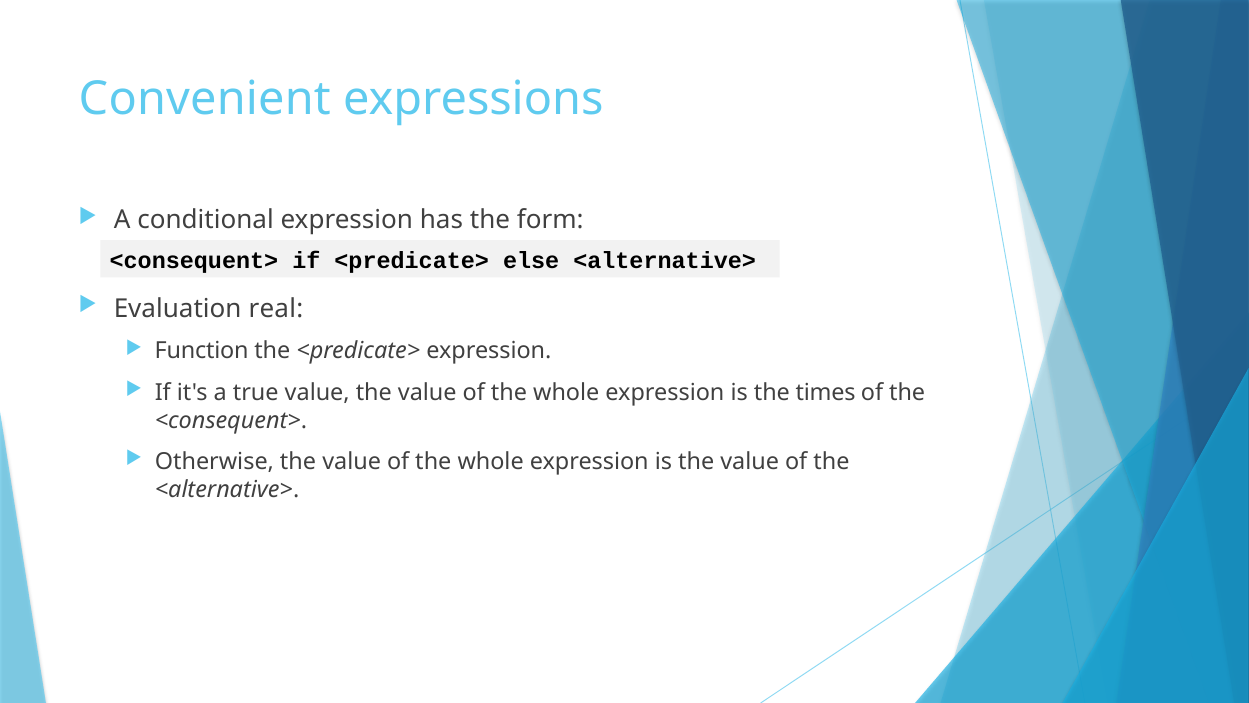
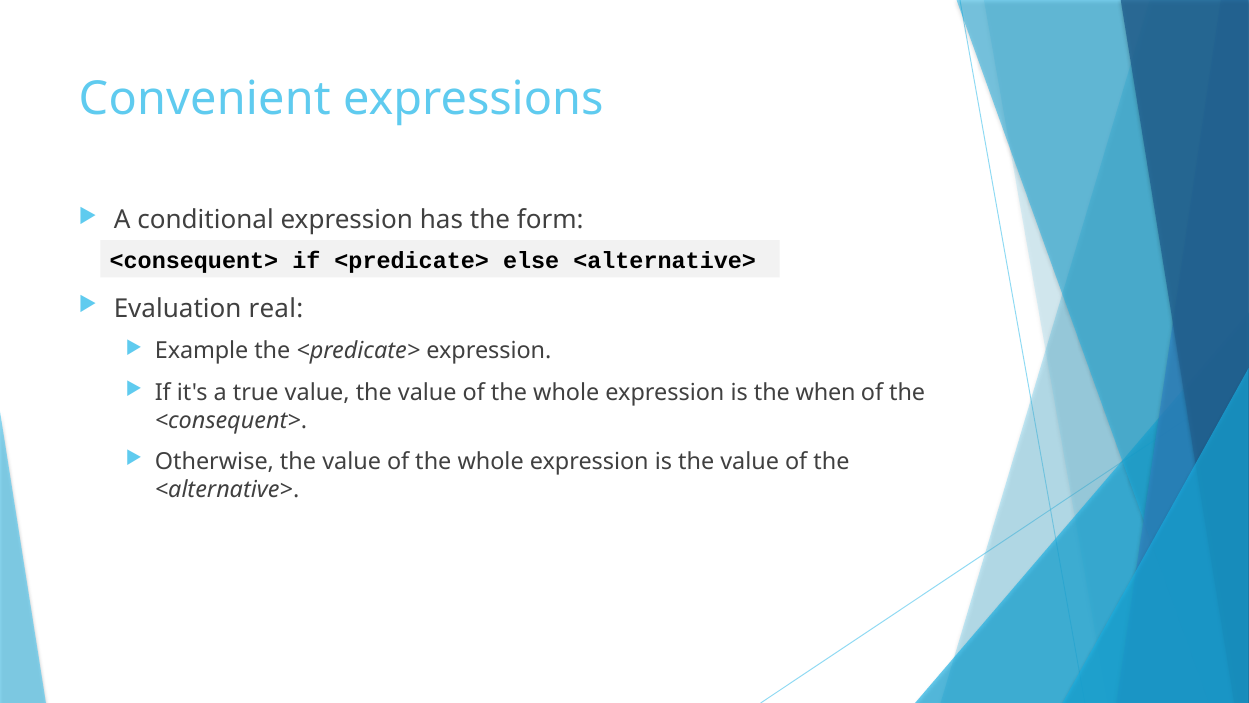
Function: Function -> Example (202, 351)
times: times -> when (826, 392)
